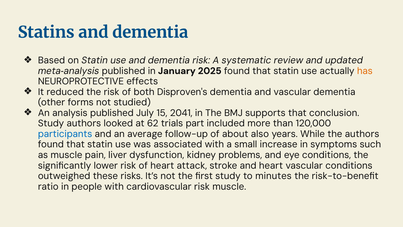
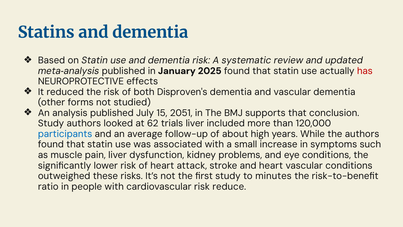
has colour: orange -> red (365, 71)
2041: 2041 -> 2051 (181, 113)
trials part: part -> liver (195, 123)
also: also -> high (260, 134)
risk muscle: muscle -> reduce (229, 186)
